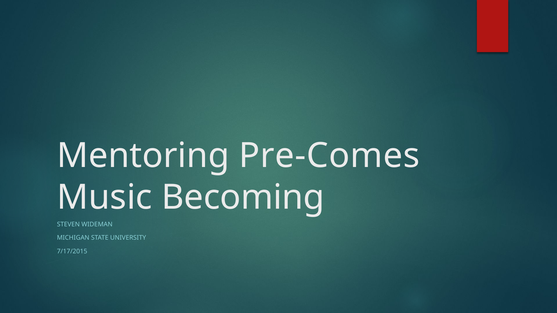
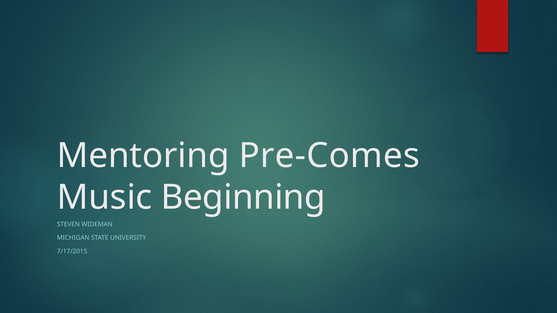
Becoming: Becoming -> Beginning (243, 198)
